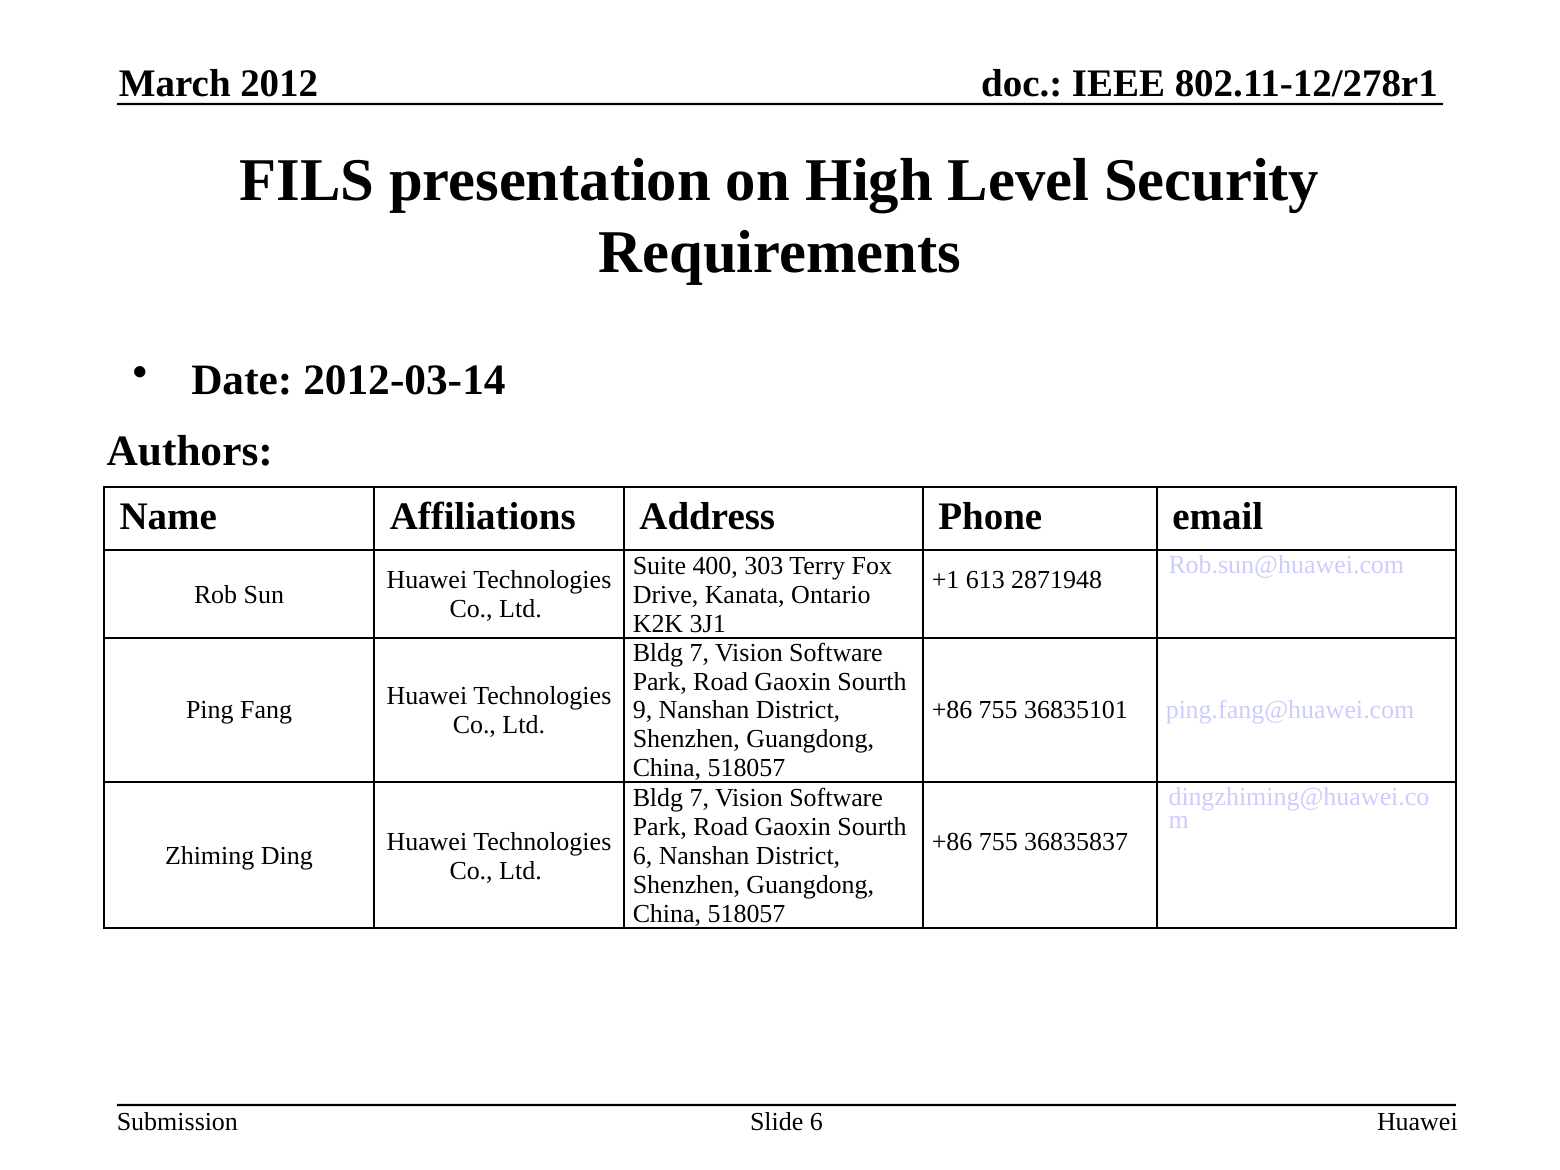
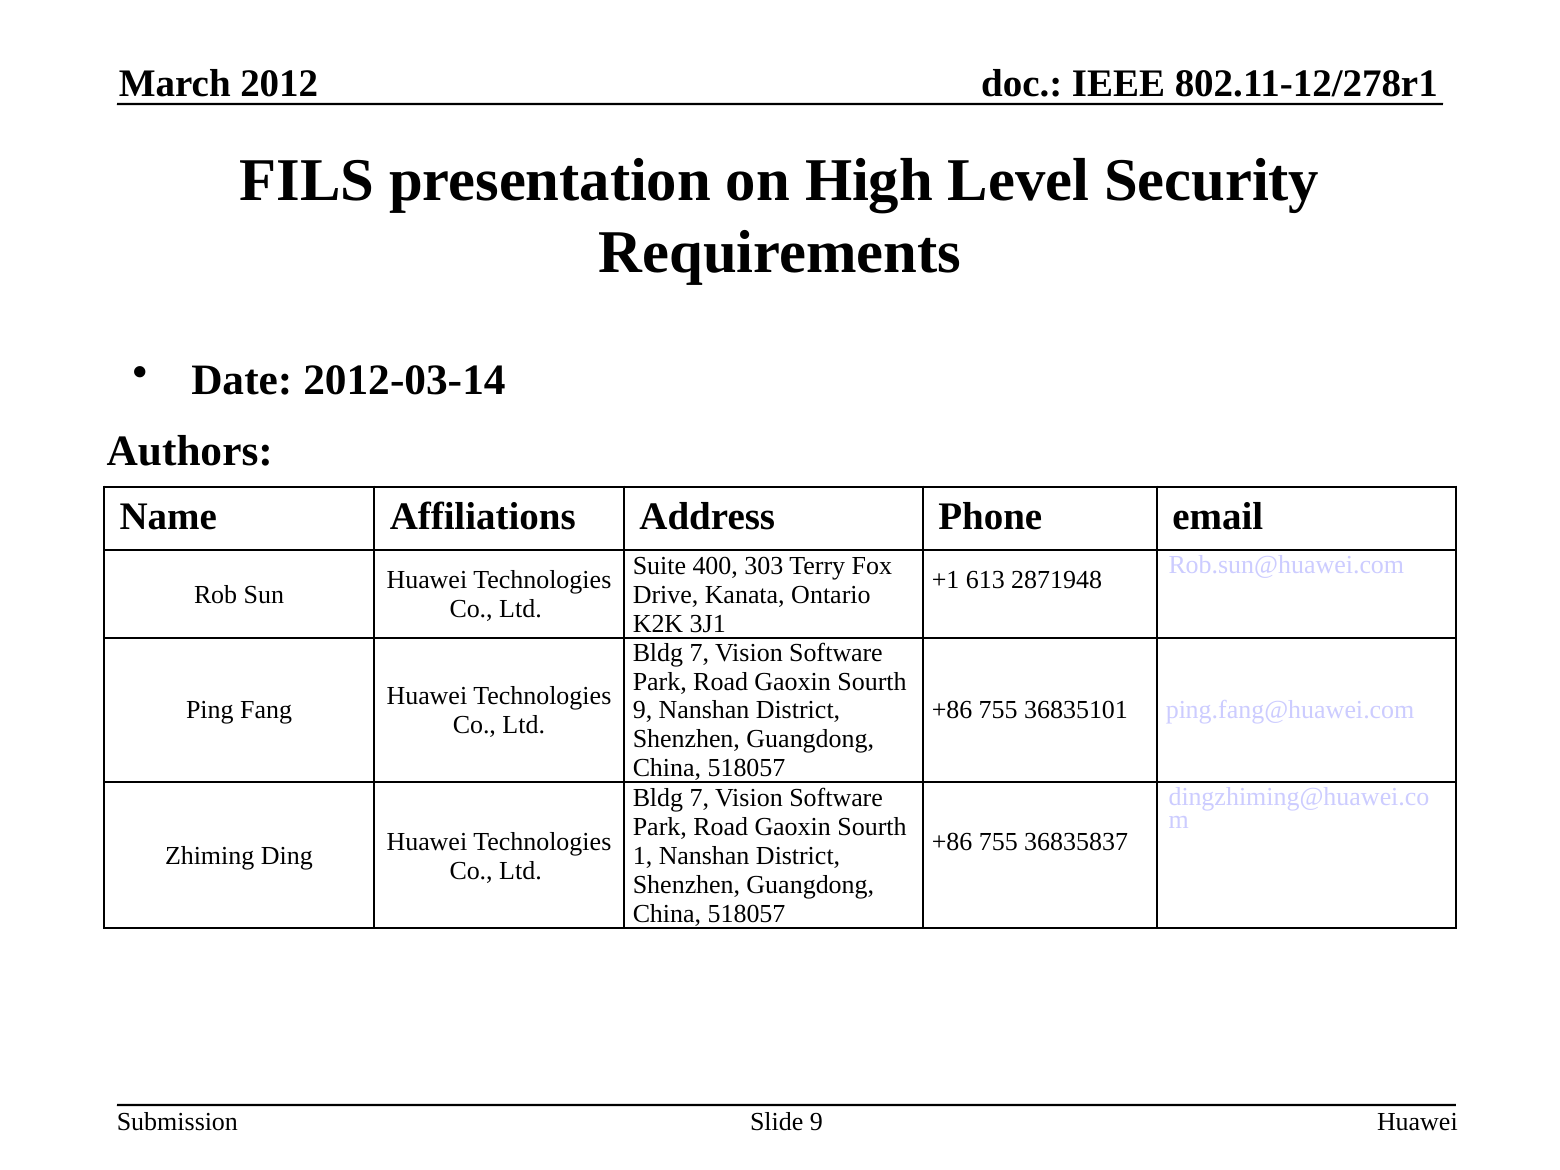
6: 6 -> 1 (643, 856)
Slide 6: 6 -> 9 (816, 1122)
